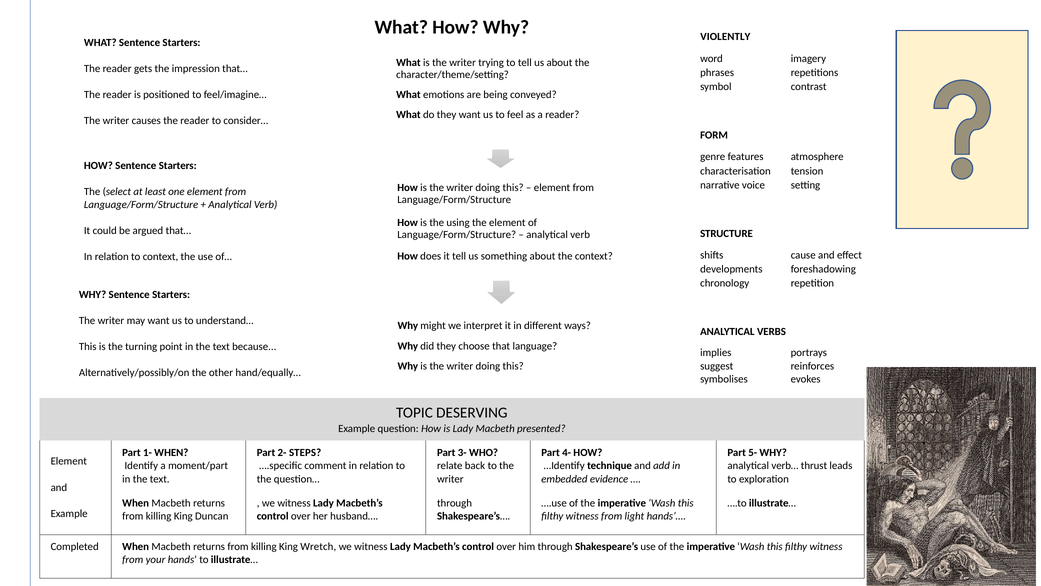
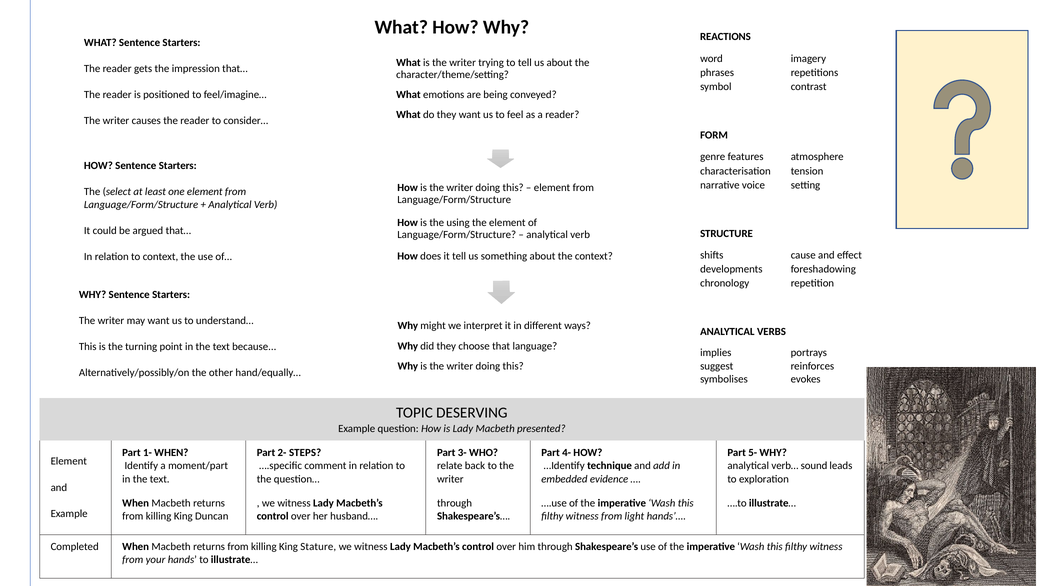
VIOLENTLY: VIOLENTLY -> REACTIONS (725, 37)
thrust: thrust -> sound (814, 466)
Wretch: Wretch -> Stature (318, 546)
